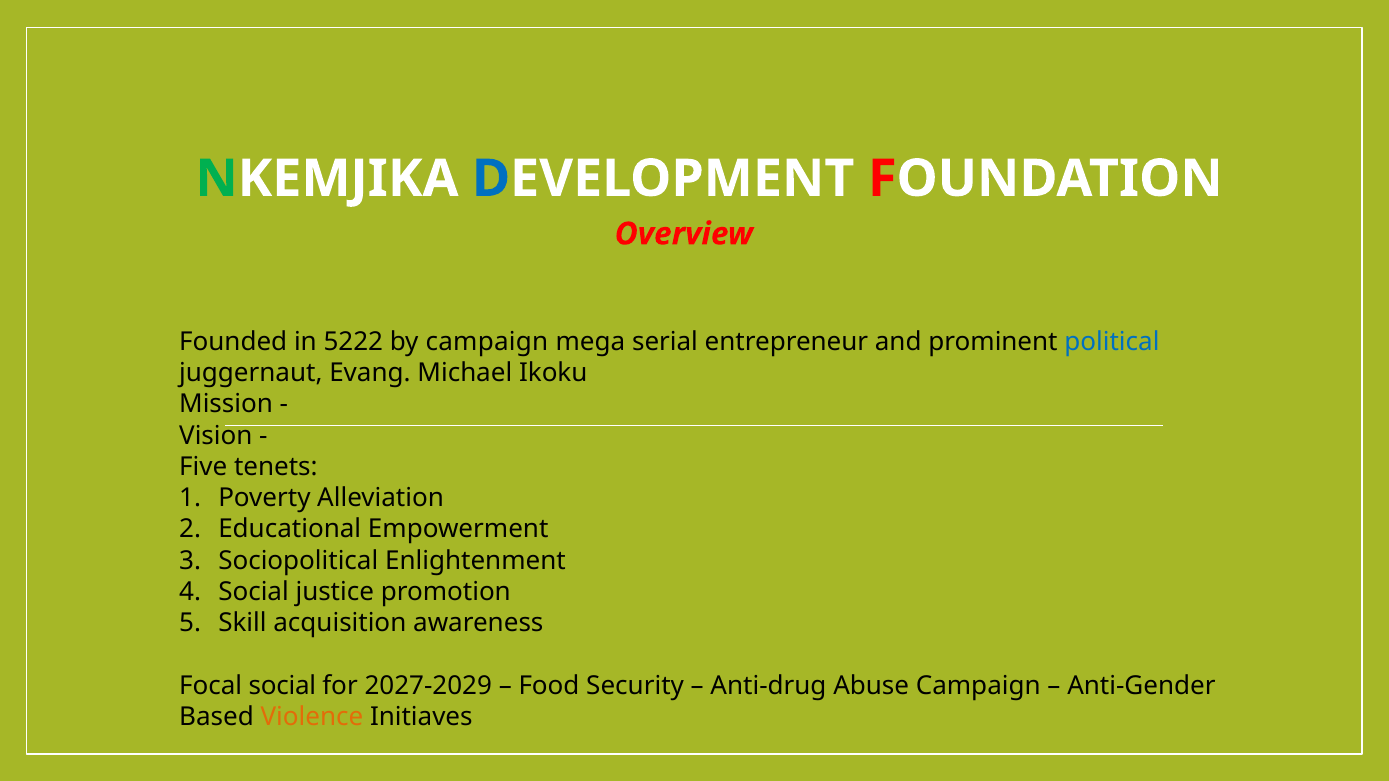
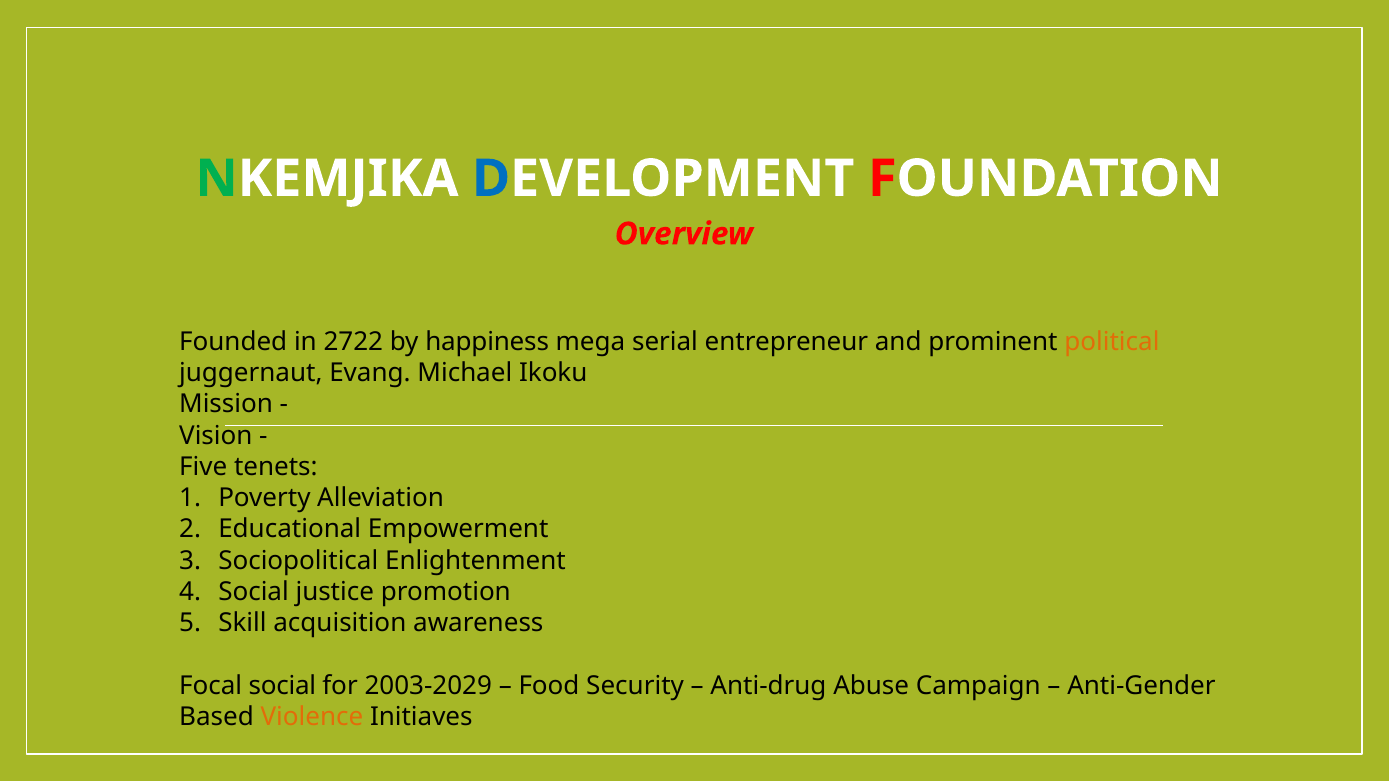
5222: 5222 -> 2722 (353, 342)
by campaign: campaign -> happiness (487, 342)
political colour: blue -> orange (1112, 342)
2027-2029: 2027-2029 -> 2003-2029 (428, 686)
